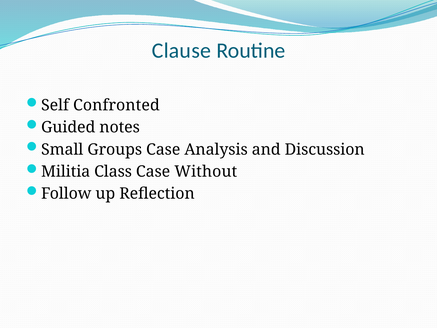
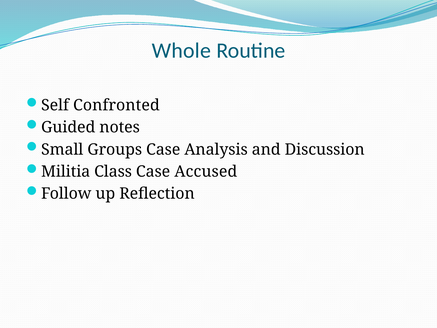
Clause: Clause -> Whole (181, 50)
Without: Without -> Accused (206, 171)
